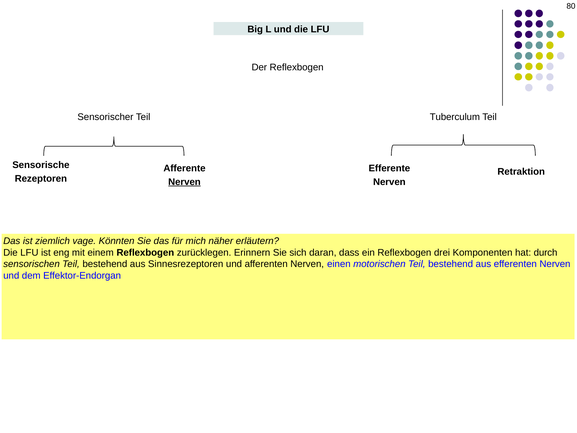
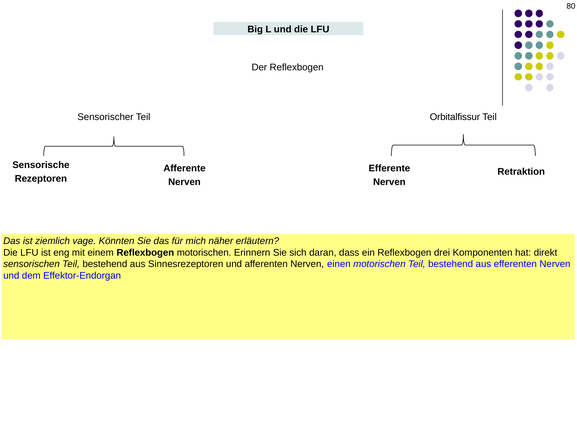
Tuberculum: Tuberculum -> Orbitalfissur (455, 117)
Nerven underline: present -> none (184, 182)
Schließen: Schließen -> Passieren (178, 195)
Reflexbogen zurücklegen: zurücklegen -> motorischen (204, 252)
durch: durch -> direkt (546, 252)
